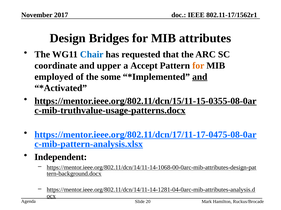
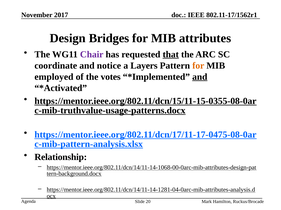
Chair colour: blue -> purple (92, 55)
that underline: none -> present (171, 55)
upper: upper -> notice (109, 66)
Accept: Accept -> Layers (144, 66)
some: some -> votes (111, 77)
Independent: Independent -> Relationship (61, 158)
